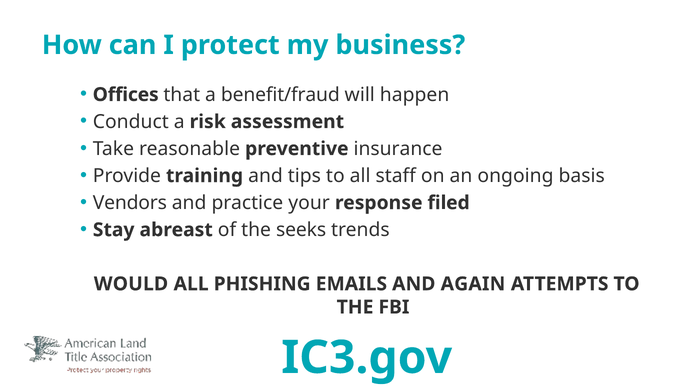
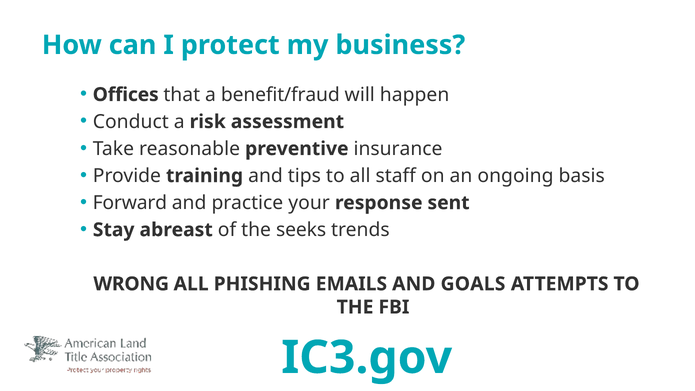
Vendors: Vendors -> Forward (130, 203)
filed: filed -> sent (449, 203)
WOULD: WOULD -> WRONG (131, 284)
AGAIN: AGAIN -> GOALS (473, 284)
